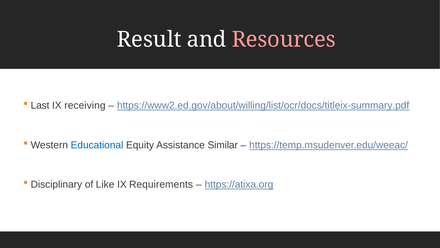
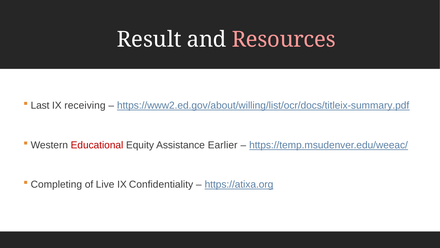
Educational colour: blue -> red (97, 145)
Similar: Similar -> Earlier (223, 145)
Disciplinary: Disciplinary -> Completing (56, 184)
Like: Like -> Live (105, 184)
Requirements: Requirements -> Confidentiality (161, 184)
